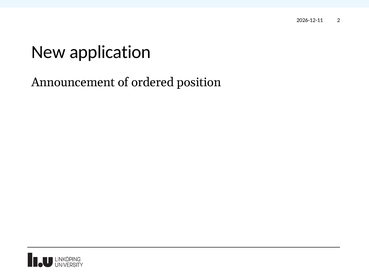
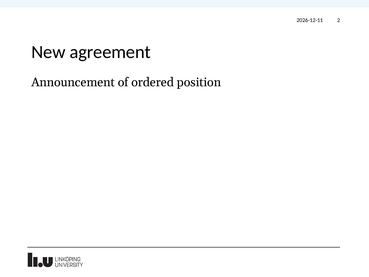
application: application -> agreement (110, 52)
